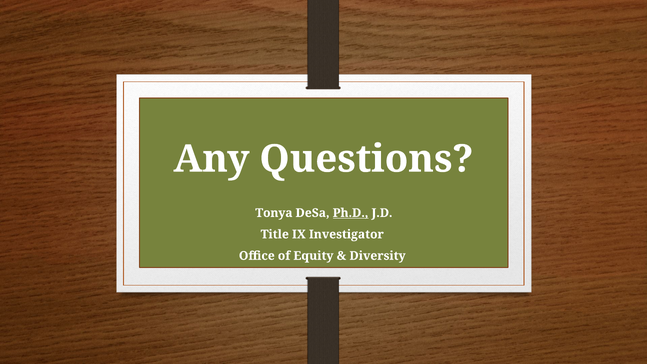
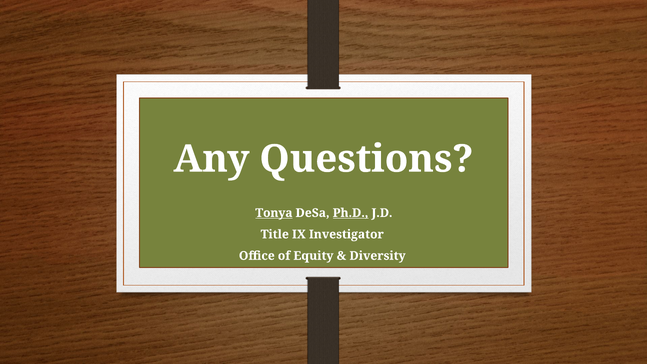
Tonya underline: none -> present (274, 213)
